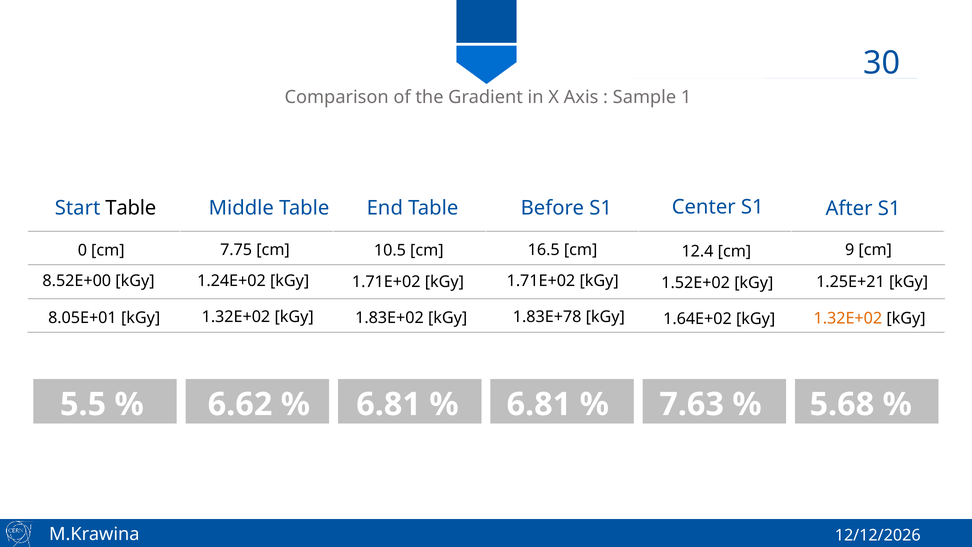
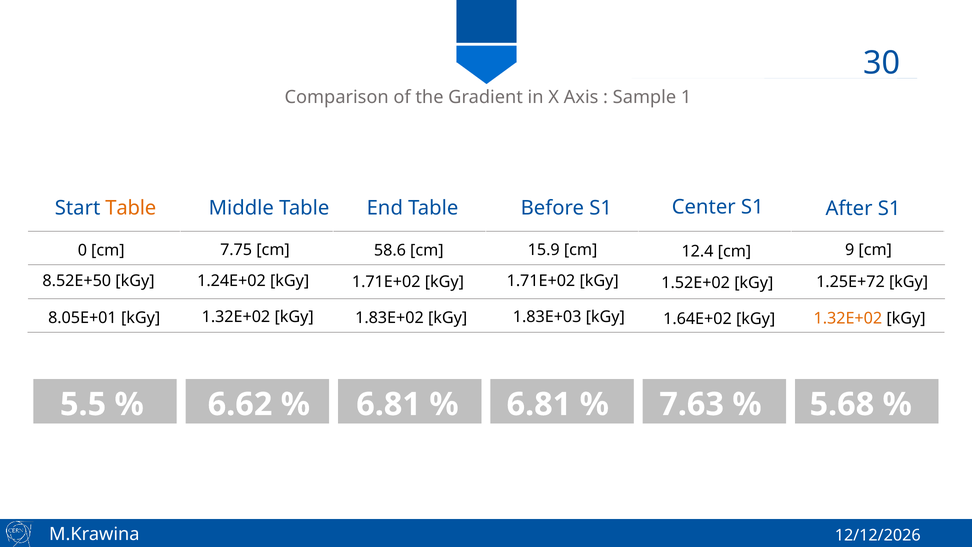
Table colour: black -> orange (131, 208)
16.5: 16.5 -> 15.9 (544, 250)
10.5: 10.5 -> 58.6 (390, 250)
8.52E+00: 8.52E+00 -> 8.52E+50 (77, 281)
1.25E+21: 1.25E+21 -> 1.25E+72 (850, 282)
1.83E+78: 1.83E+78 -> 1.83E+03 (547, 317)
